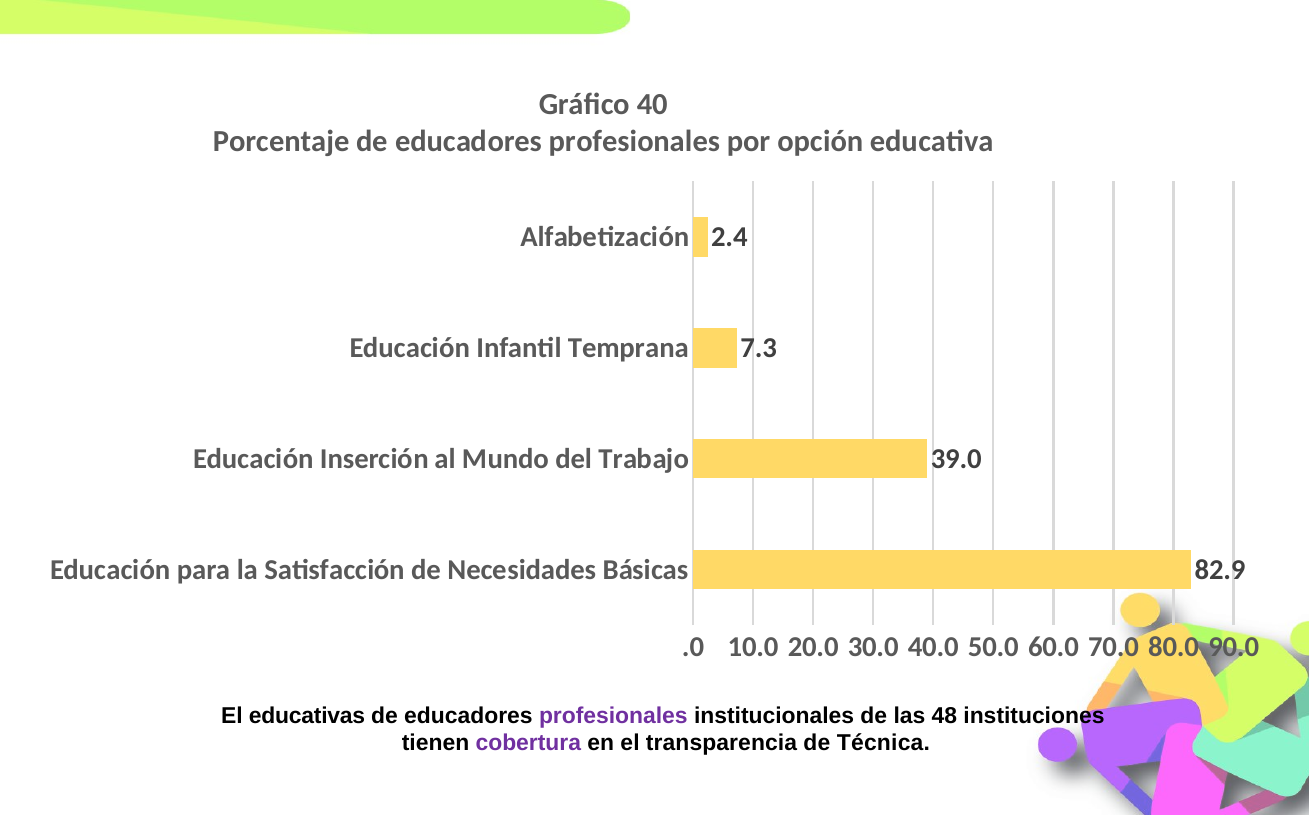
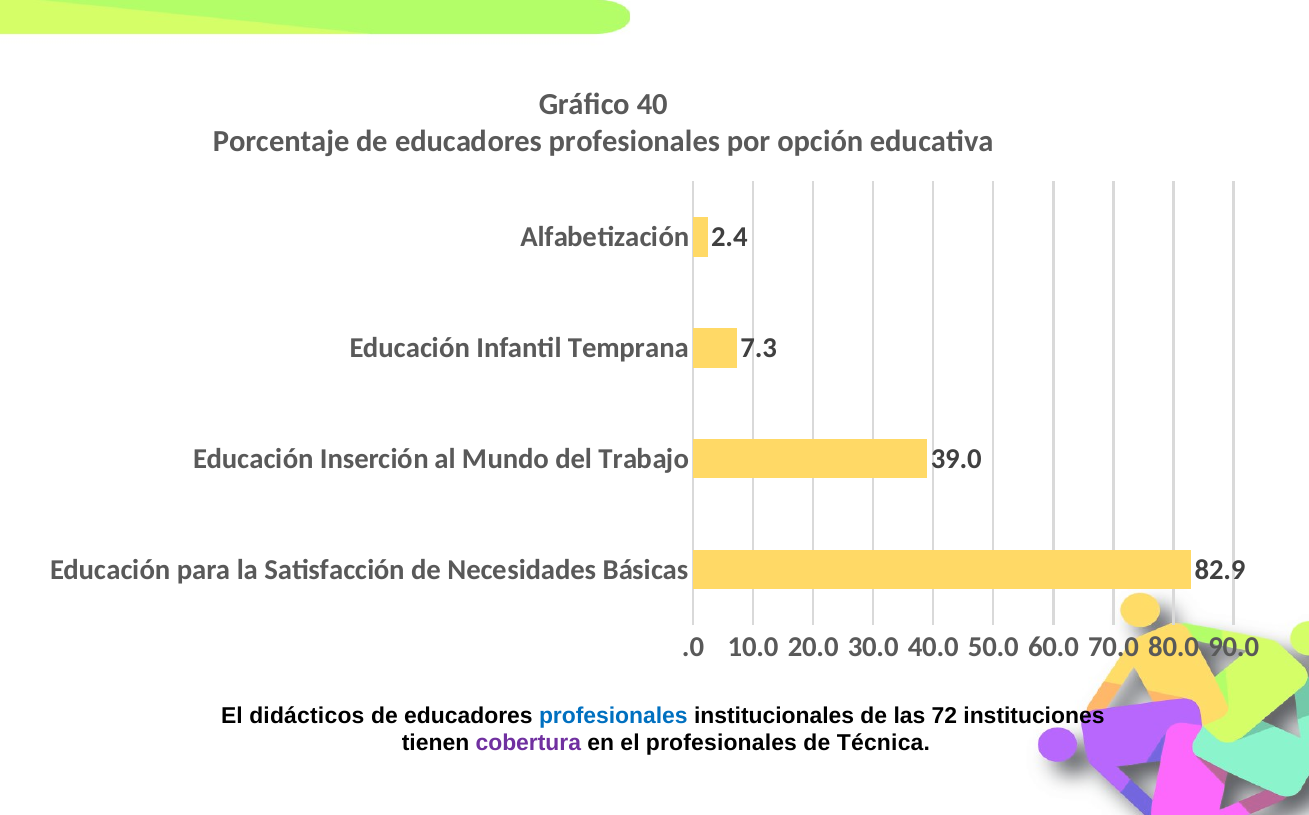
educativas: educativas -> didácticos (307, 716)
profesionales colour: purple -> blue (613, 716)
48: 48 -> 72 (944, 716)
el transparencia: transparencia -> profesionales (721, 743)
